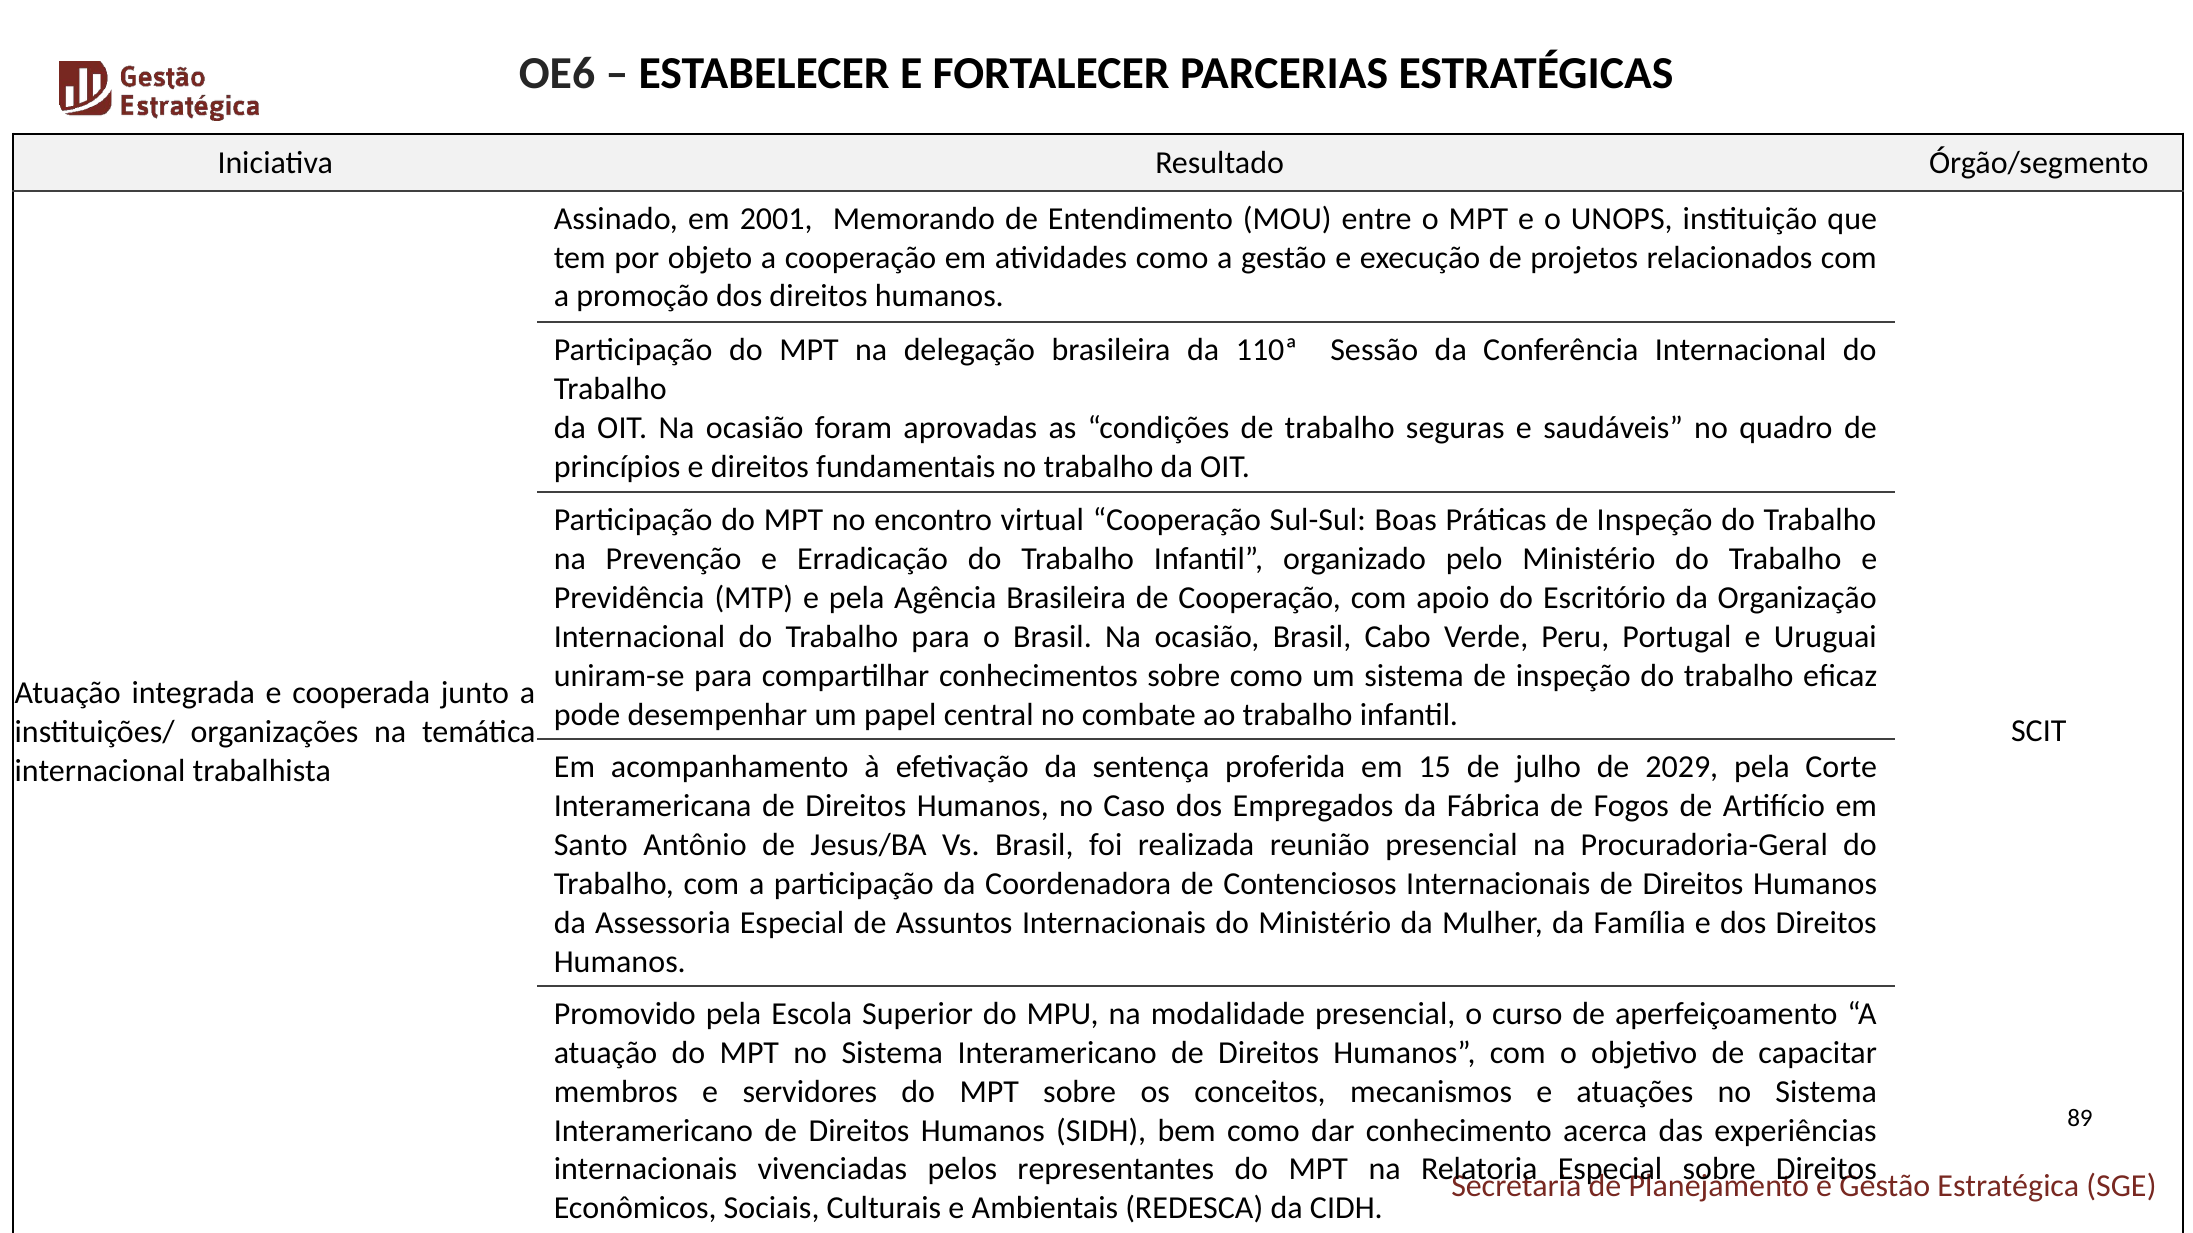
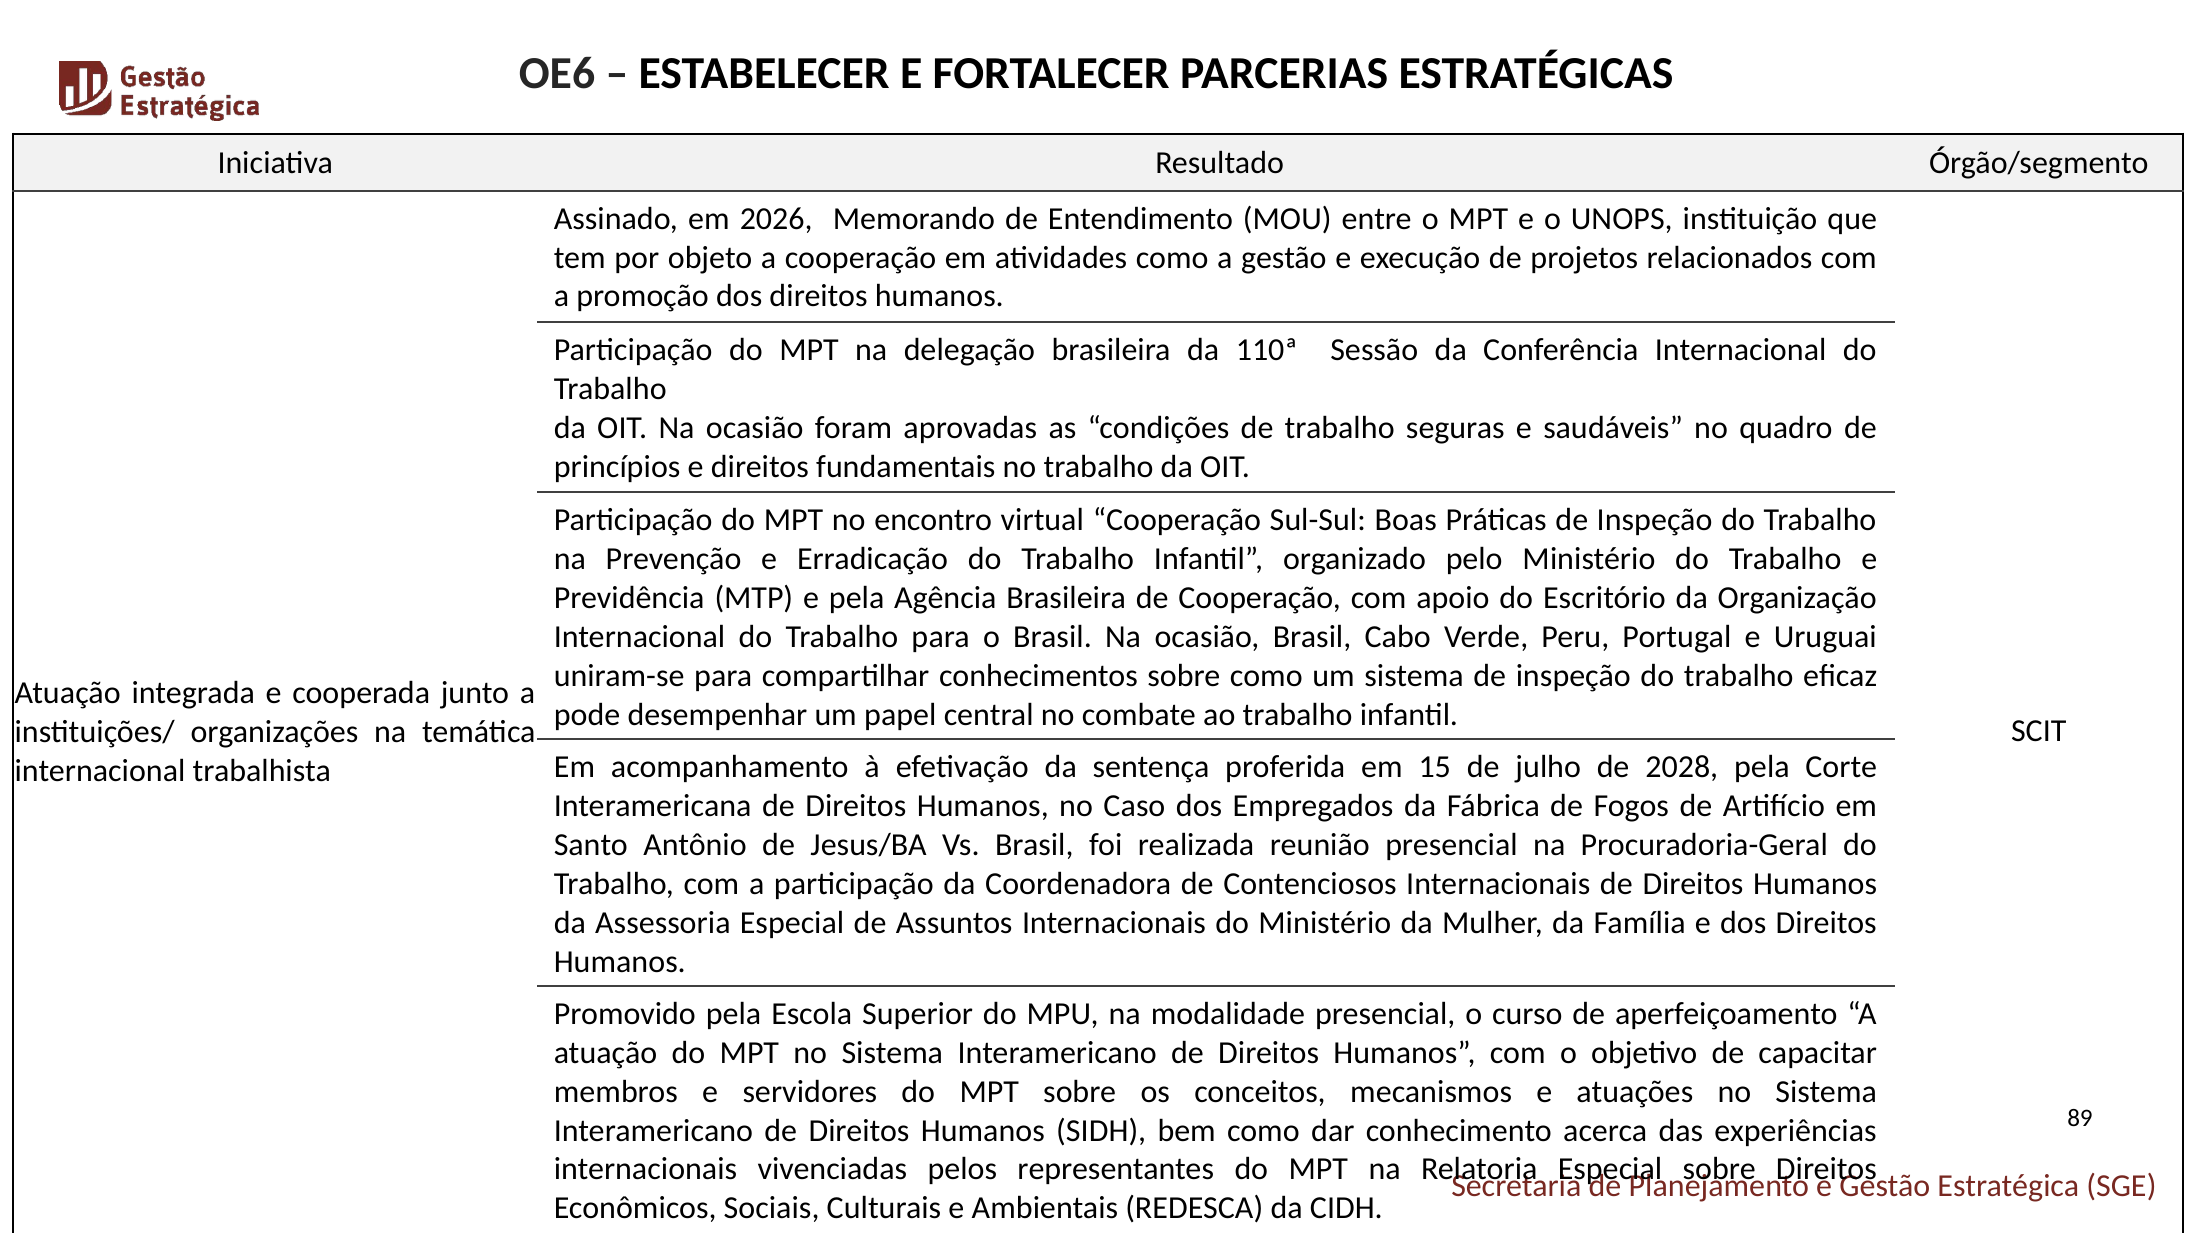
2001: 2001 -> 2026 (776, 219)
2029: 2029 -> 2028 (1682, 767)
